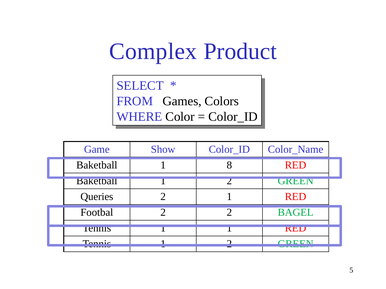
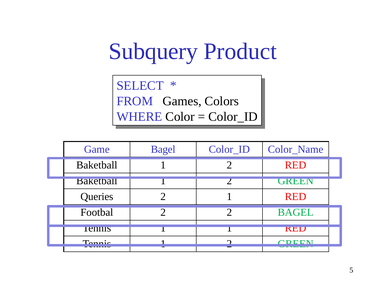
Complex: Complex -> Subquery (153, 51)
Game Show: Show -> Bagel (163, 150)
8: 8 -> 2 (229, 165)
